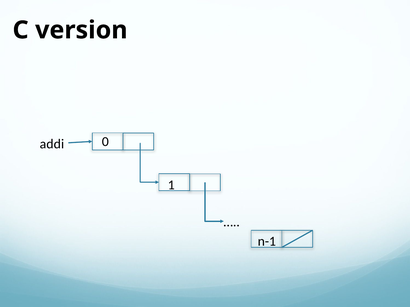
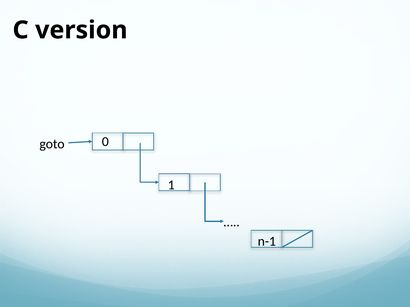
addi: addi -> goto (52, 144)
